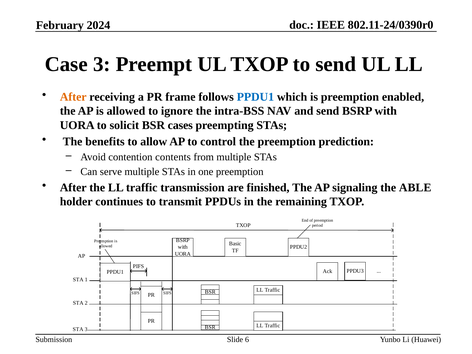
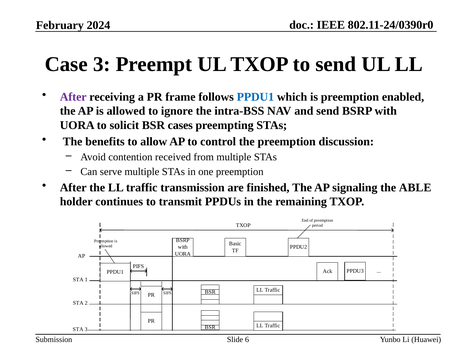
After colour: orange -> purple (73, 97)
prediction: prediction -> discussion (346, 142)
contents: contents -> received (173, 157)
